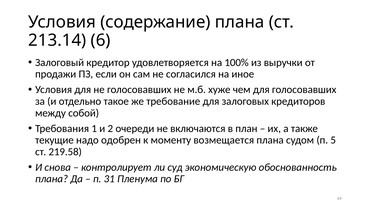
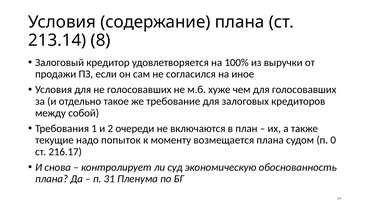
6: 6 -> 8 (101, 40)
одобрен: одобрен -> попыток (121, 140)
5: 5 -> 0 (333, 140)
219.58: 219.58 -> 216.17 (65, 152)
